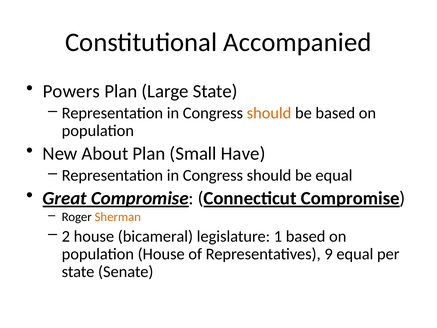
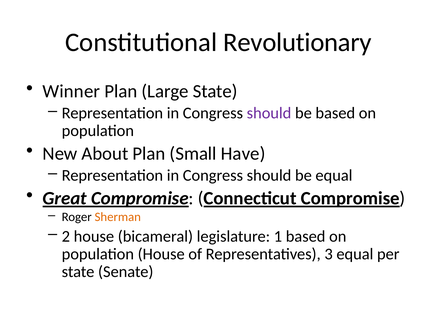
Accompanied: Accompanied -> Revolutionary (297, 42)
Powers: Powers -> Winner (71, 91)
should colour: orange -> purple (269, 113)
9: 9 -> 3 (329, 254)
